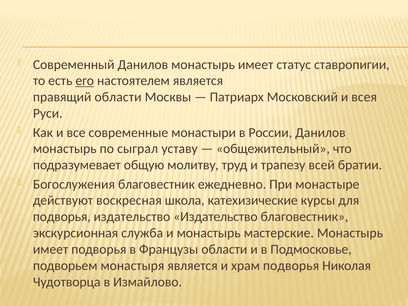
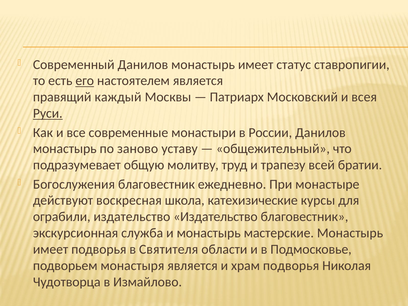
правящий области: области -> каждый (118, 97)
Руси underline: none -> present (48, 113)
сыграл: сыграл -> заново (138, 149)
подворья: подворья -> ограбили (62, 217)
Французы: Французы -> Святителя (169, 249)
